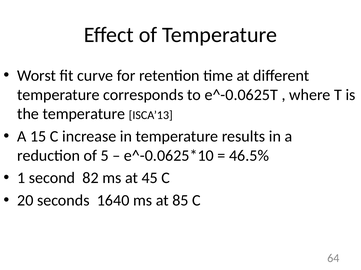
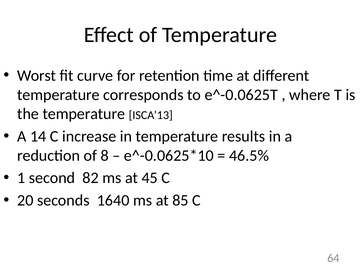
15: 15 -> 14 (38, 137)
5: 5 -> 8 (105, 156)
